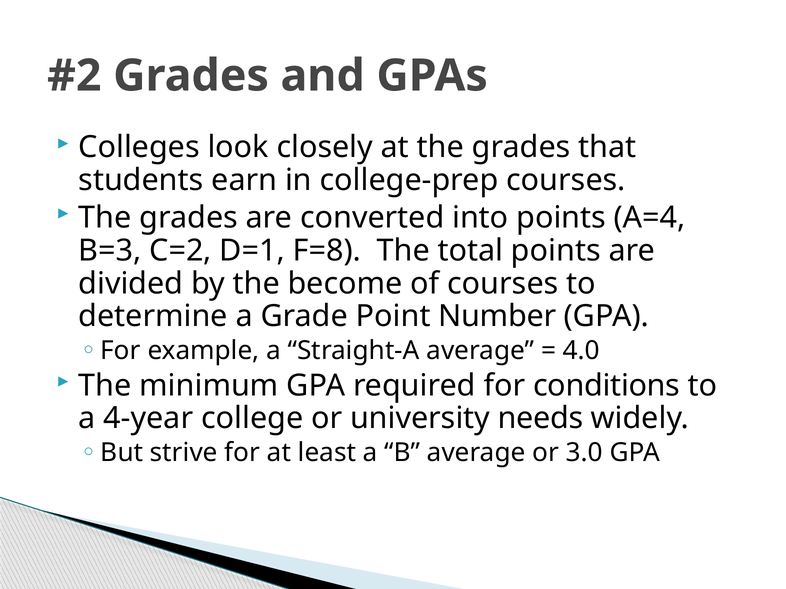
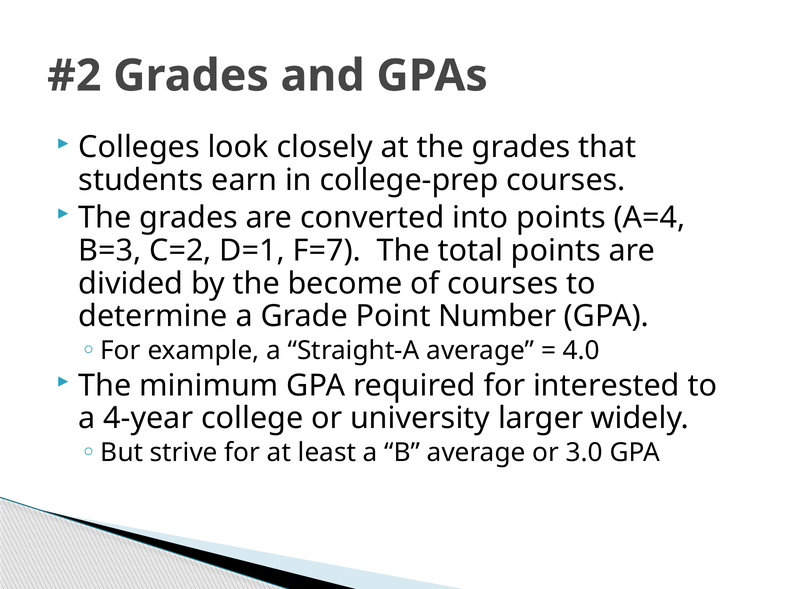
F=8: F=8 -> F=7 (327, 251)
conditions: conditions -> interested (606, 386)
needs: needs -> larger (541, 419)
